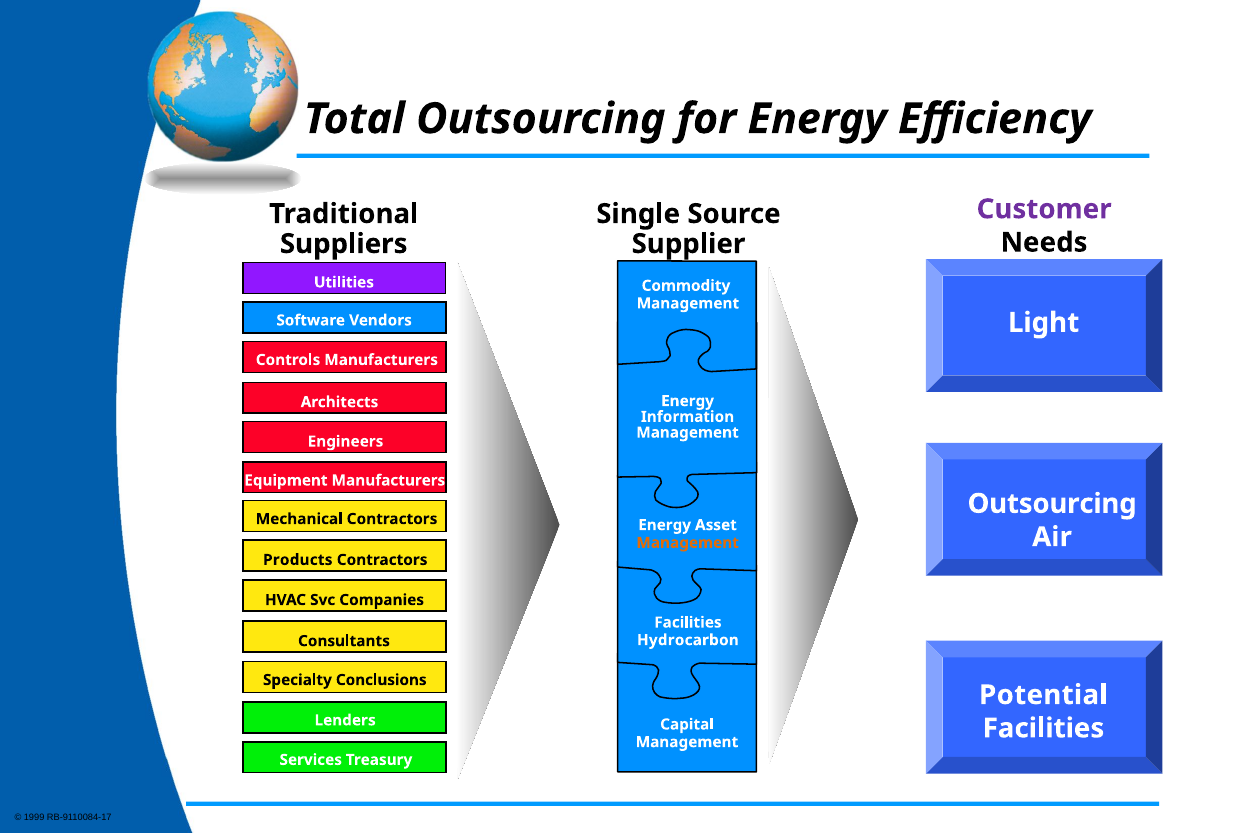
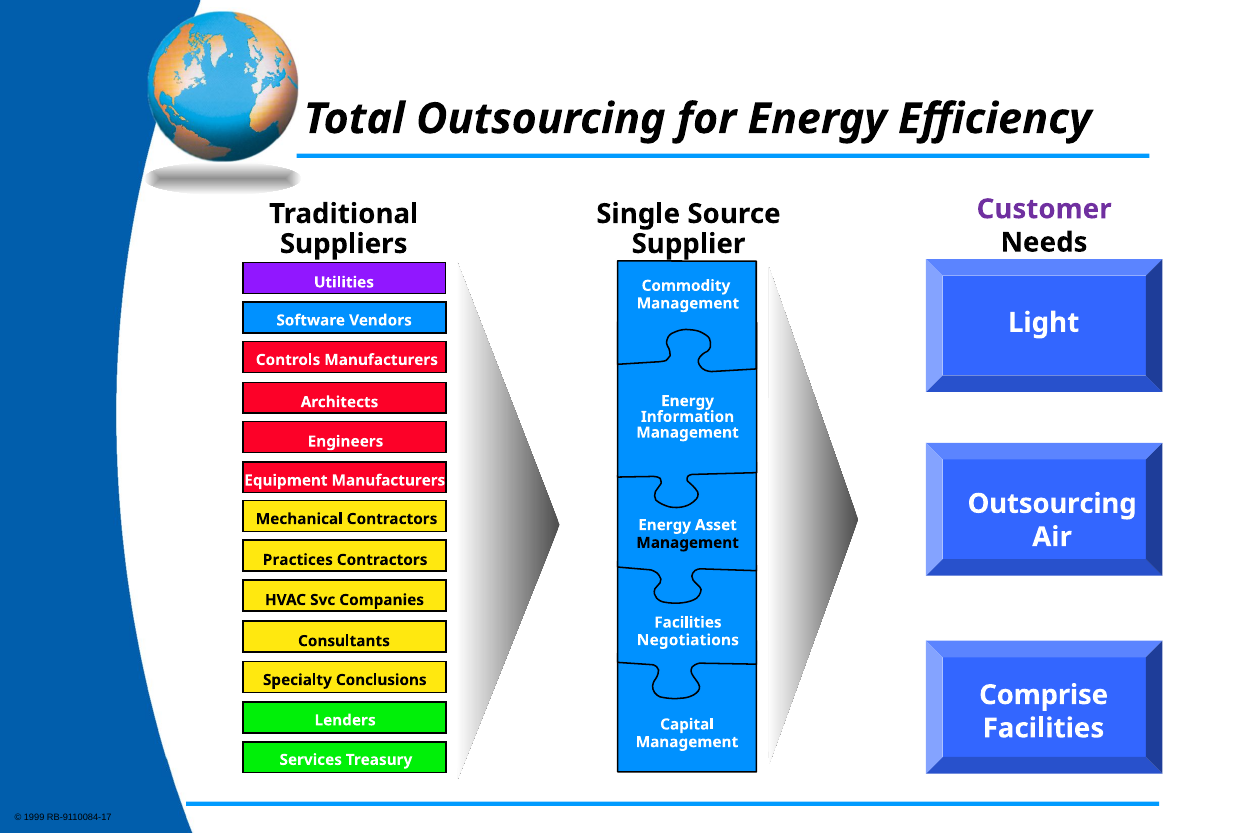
Management colour: orange -> black (688, 542)
Products: Products -> Practices (298, 560)
Hydrocarbon: Hydrocarbon -> Negotiations (688, 640)
Potential: Potential -> Comprise (1044, 695)
